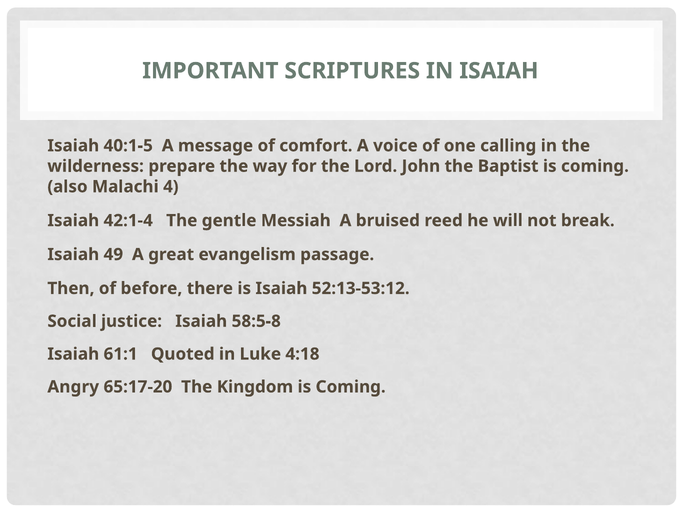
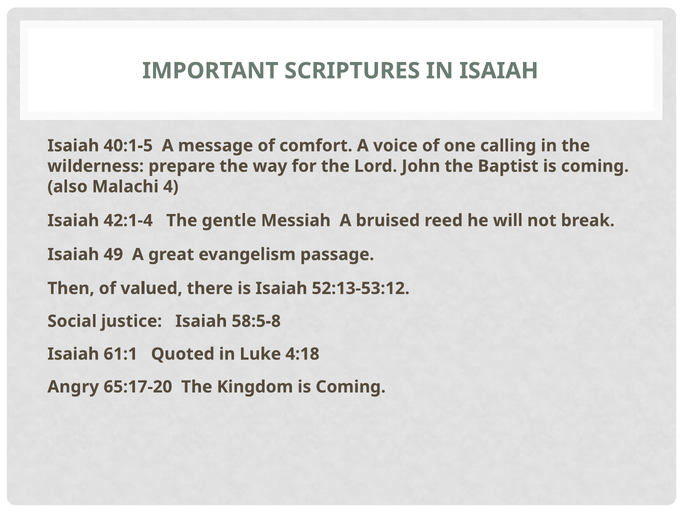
before: before -> valued (151, 289)
